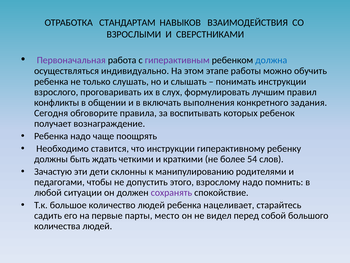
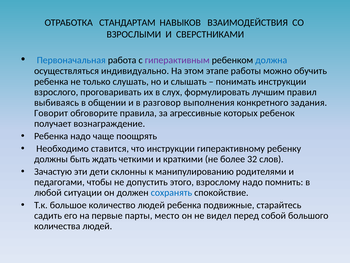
Первоначальная colour: purple -> blue (71, 60)
конфликты: конфликты -> выбиваясь (57, 102)
включать: включать -> разговор (162, 102)
Сегодня: Сегодня -> Говорит (51, 113)
воспитывать: воспитывать -> агрессивные (196, 113)
54: 54 -> 32 (252, 159)
сохранять colour: purple -> blue (171, 192)
нацеливает: нацеливает -> подвижные (229, 205)
